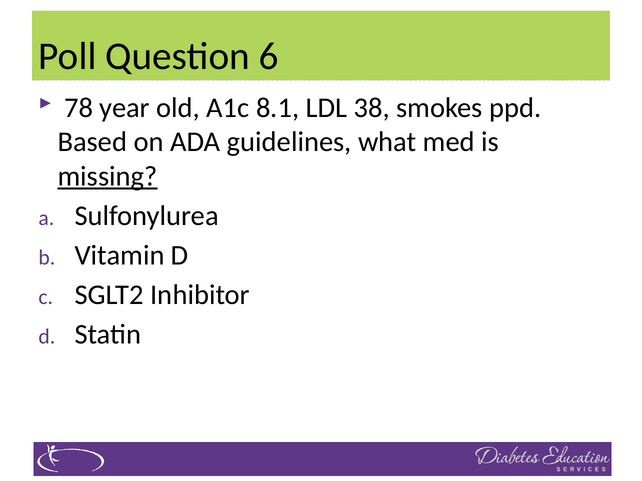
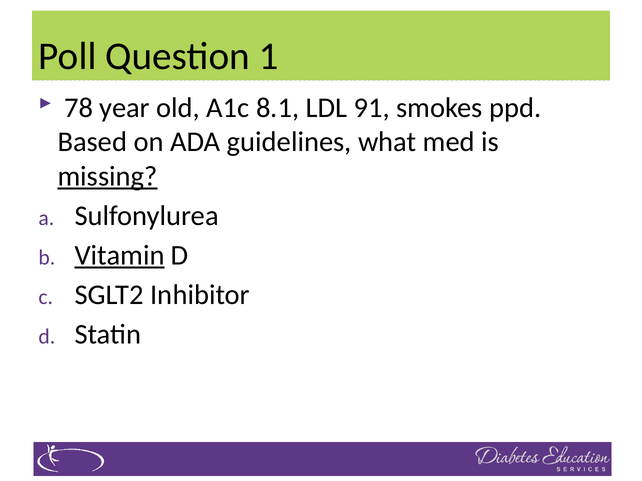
6: 6 -> 1 (269, 56)
38: 38 -> 91 (372, 108)
Vitamin underline: none -> present (120, 256)
